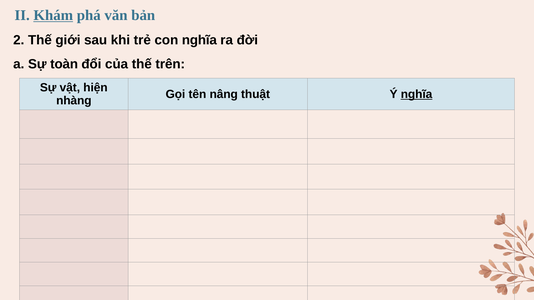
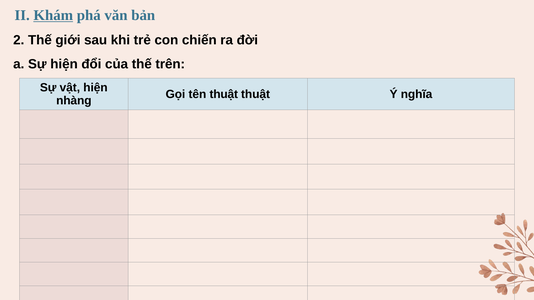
con nghĩa: nghĩa -> chiến (199, 40)
Sự toàn: toàn -> hiện (64, 64)
tên nâng: nâng -> thuật (224, 94)
nghĩa underline: present -> none (417, 94)
